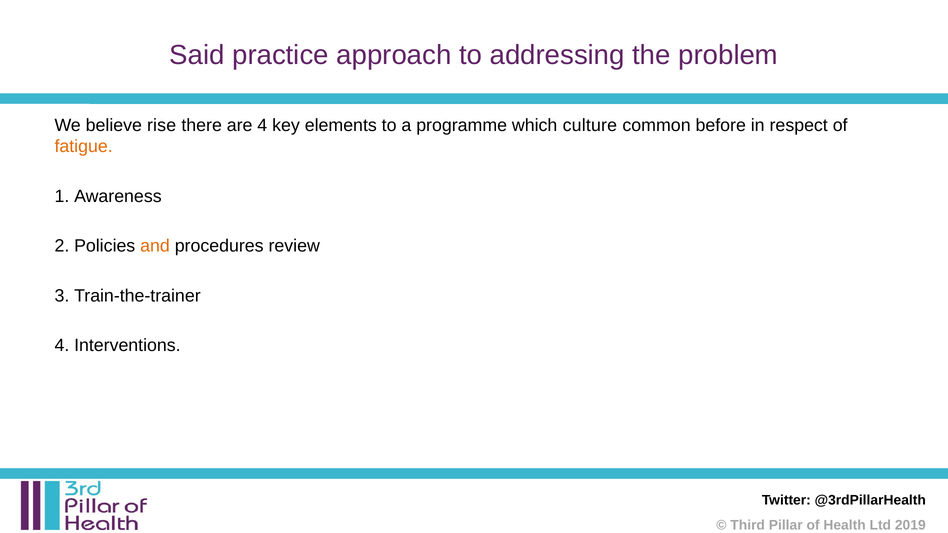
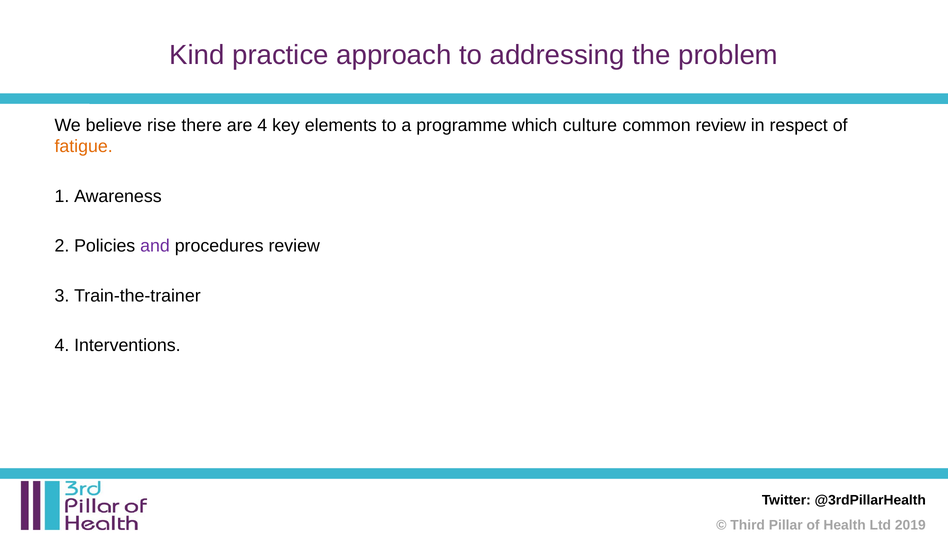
Said: Said -> Kind (197, 55)
common before: before -> review (721, 125)
and colour: orange -> purple (155, 246)
